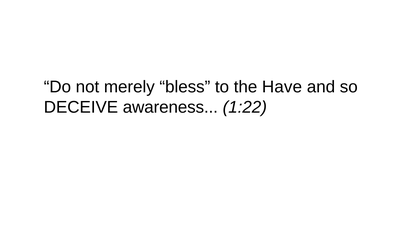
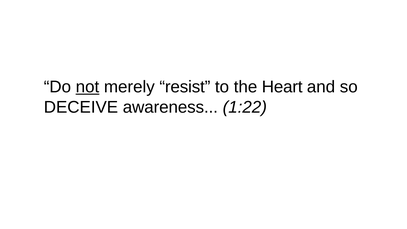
not underline: none -> present (88, 87)
bless: bless -> resist (185, 87)
Have: Have -> Heart (282, 87)
